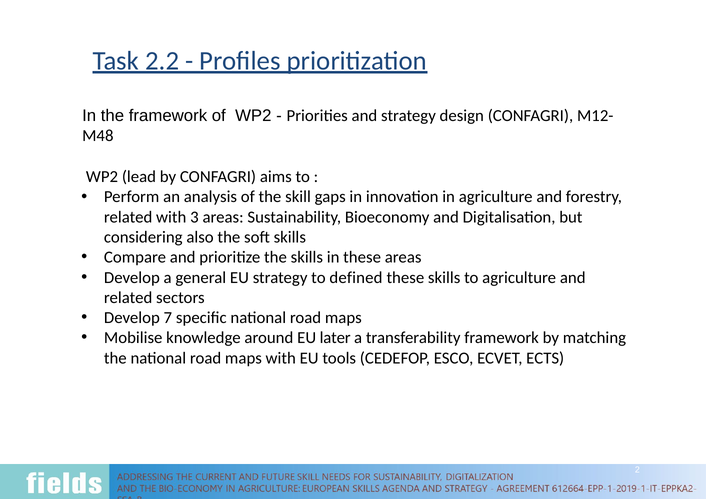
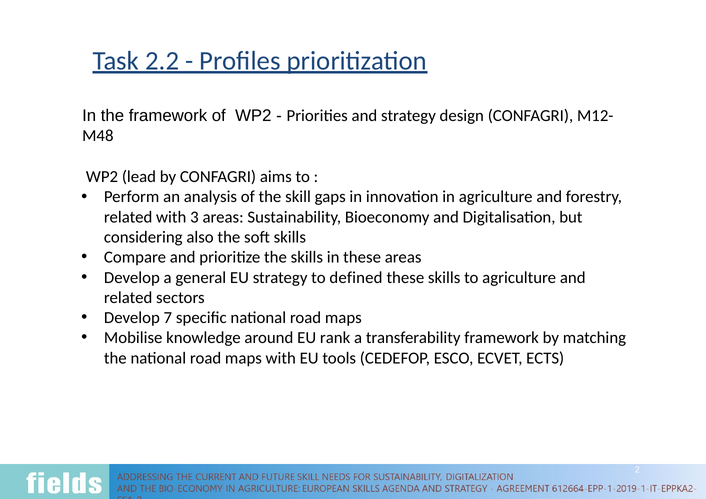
later: later -> rank (335, 338)
